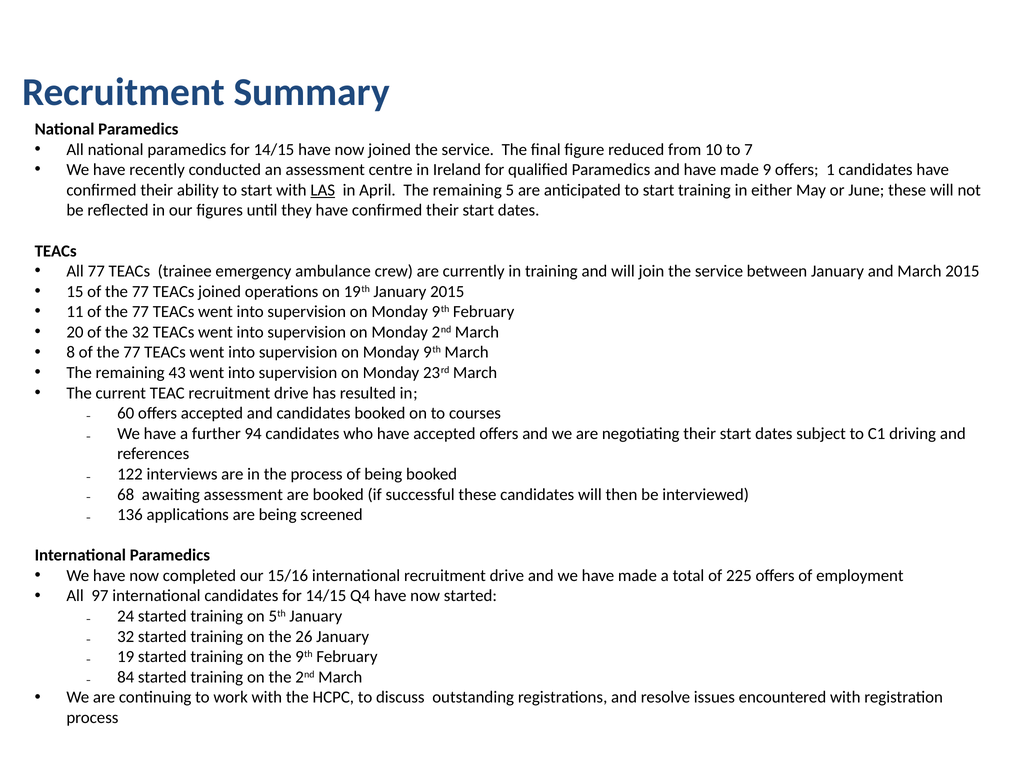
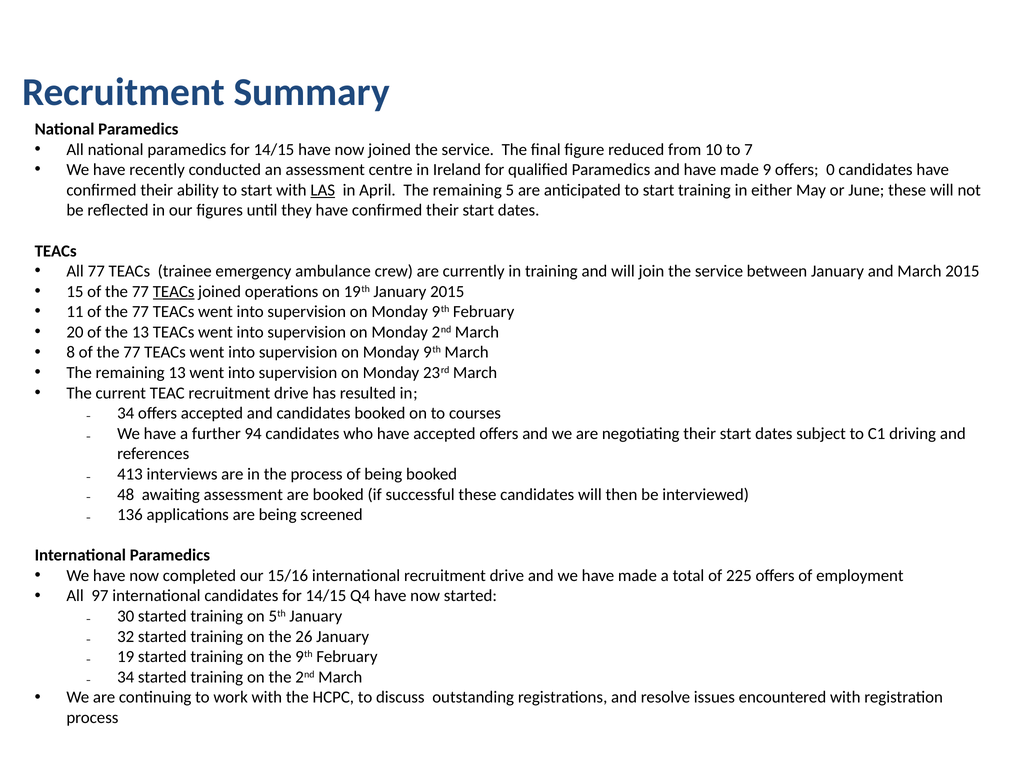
1: 1 -> 0 (830, 170)
TEACs underline: none -> present (174, 292)
the 32: 32 -> 13 (140, 332)
remaining 43: 43 -> 13 (177, 373)
60: 60 -> 34 (126, 413)
122: 122 -> 413 (130, 474)
68: 68 -> 48 (126, 495)
24: 24 -> 30 (126, 616)
84: 84 -> 34 (126, 677)
